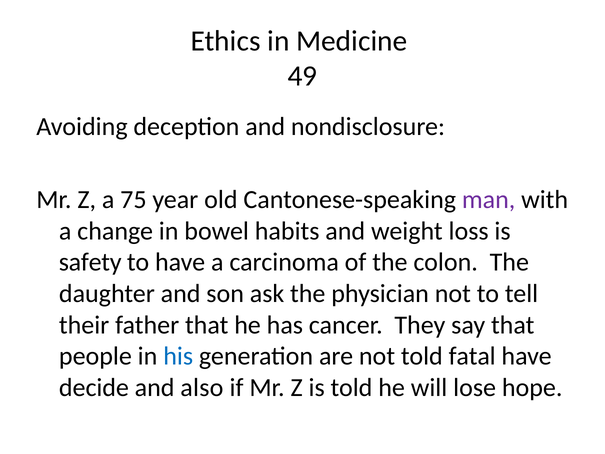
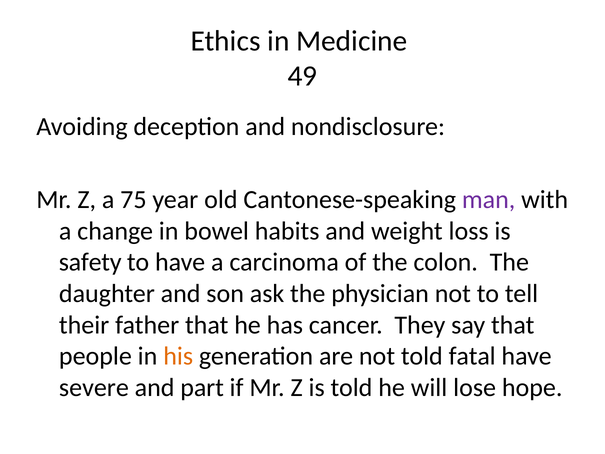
his colour: blue -> orange (178, 356)
decide: decide -> severe (94, 387)
also: also -> part (202, 387)
